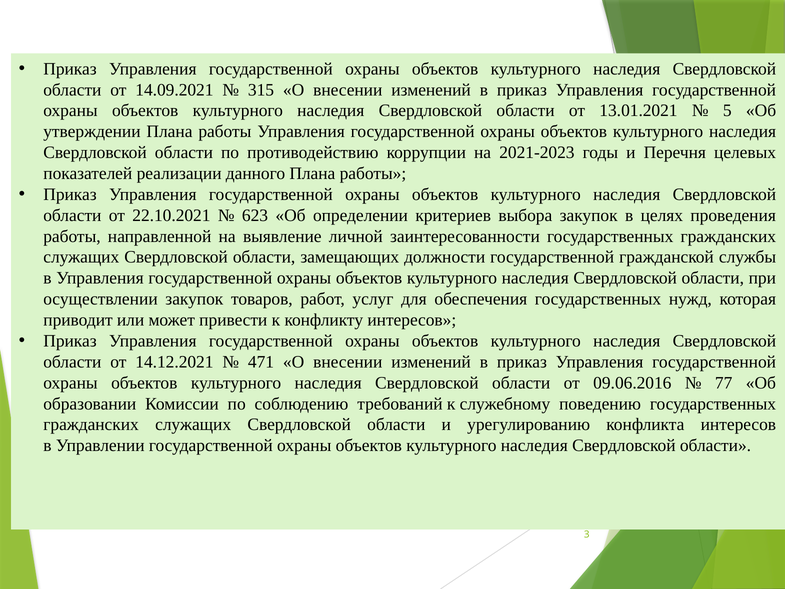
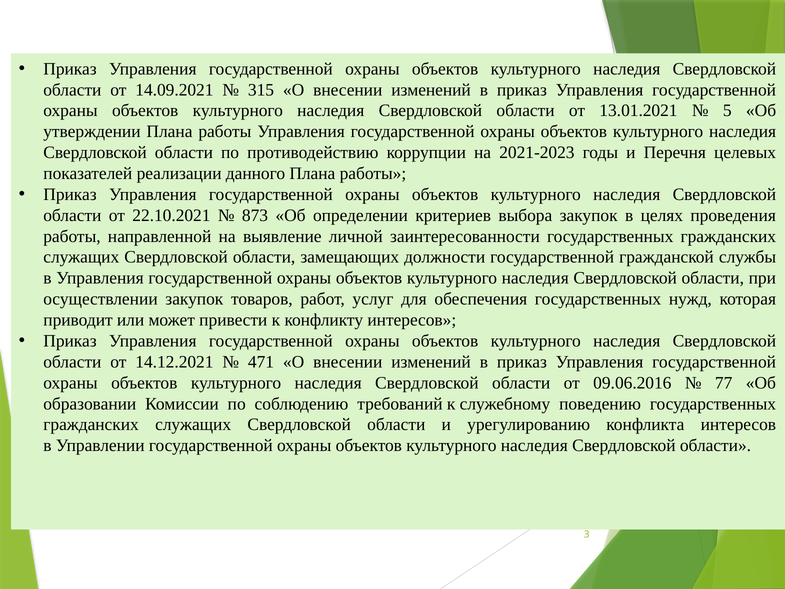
623: 623 -> 873 (255, 215)
